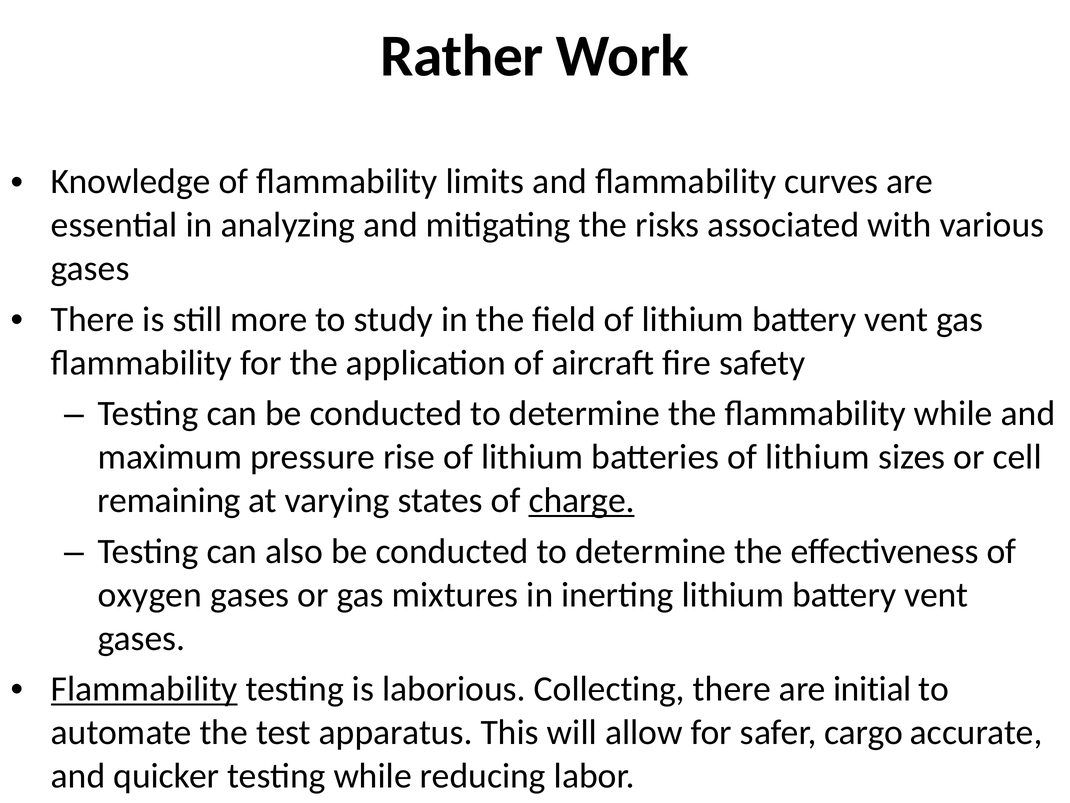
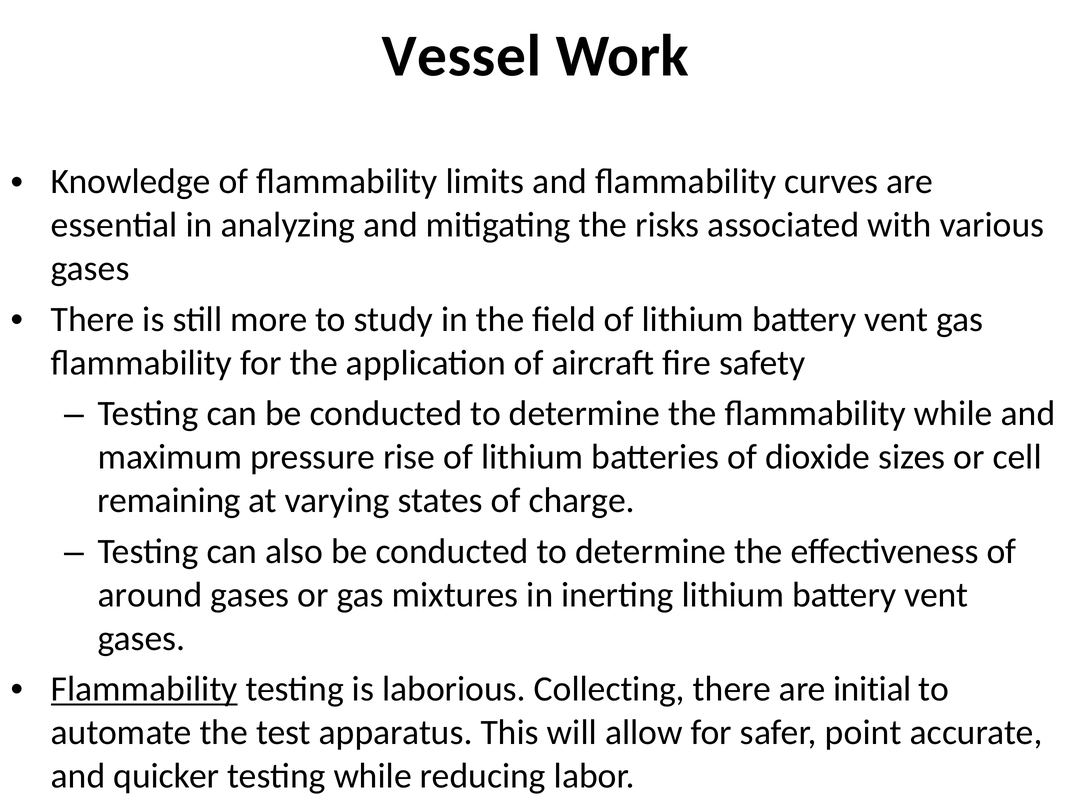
Rather: Rather -> Vessel (461, 56)
batteries of lithium: lithium -> dioxide (818, 457)
charge underline: present -> none (582, 500)
oxygen: oxygen -> around (150, 594)
cargo: cargo -> point (863, 732)
